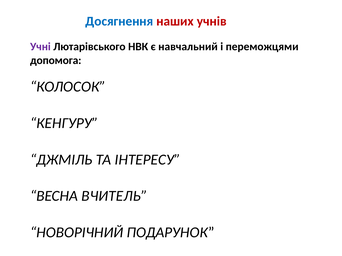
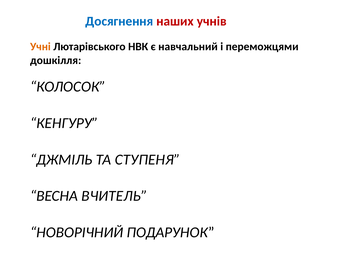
Учні colour: purple -> orange (40, 47)
допомога: допомога -> дошкілля (56, 60)
ІНТЕРЕСУ: ІНТЕРЕСУ -> СТУПЕНЯ (148, 160)
